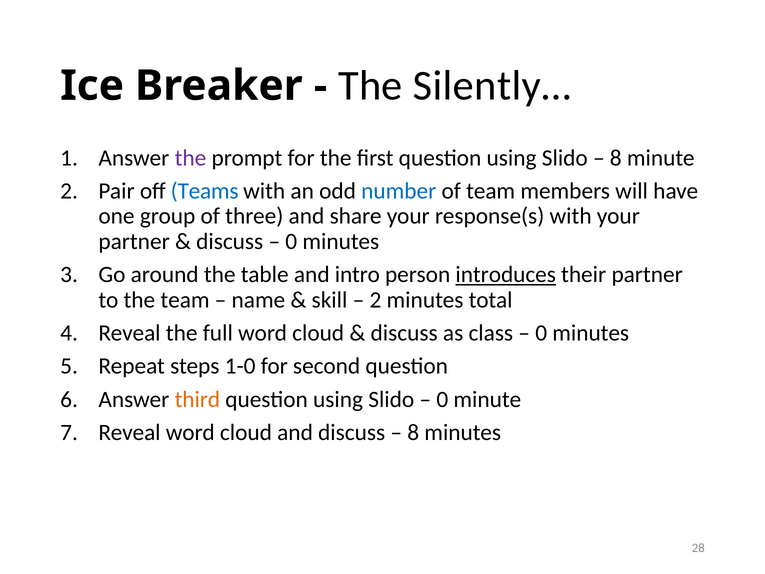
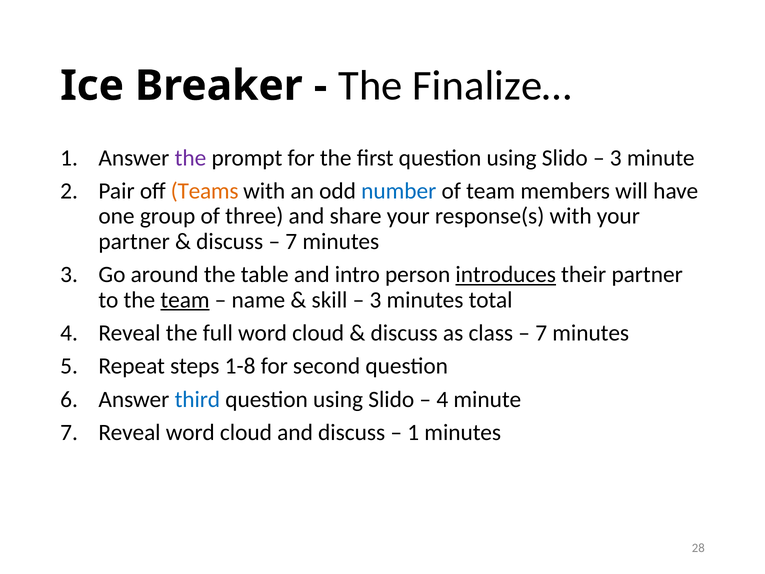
Silently…: Silently… -> Finalize… (492, 86)
8: 8 -> 3 (616, 158)
Teams colour: blue -> orange (205, 191)
0: 0 -> 7 (291, 241)
team underline: none -> present (185, 300)
2: 2 -> 3 (375, 300)
0: 0 -> 7 (541, 333)
1-0: 1-0 -> 1-8 (240, 366)
third colour: orange -> blue (197, 399)
0: 0 -> 4 (442, 399)
8: 8 -> 1 (413, 432)
